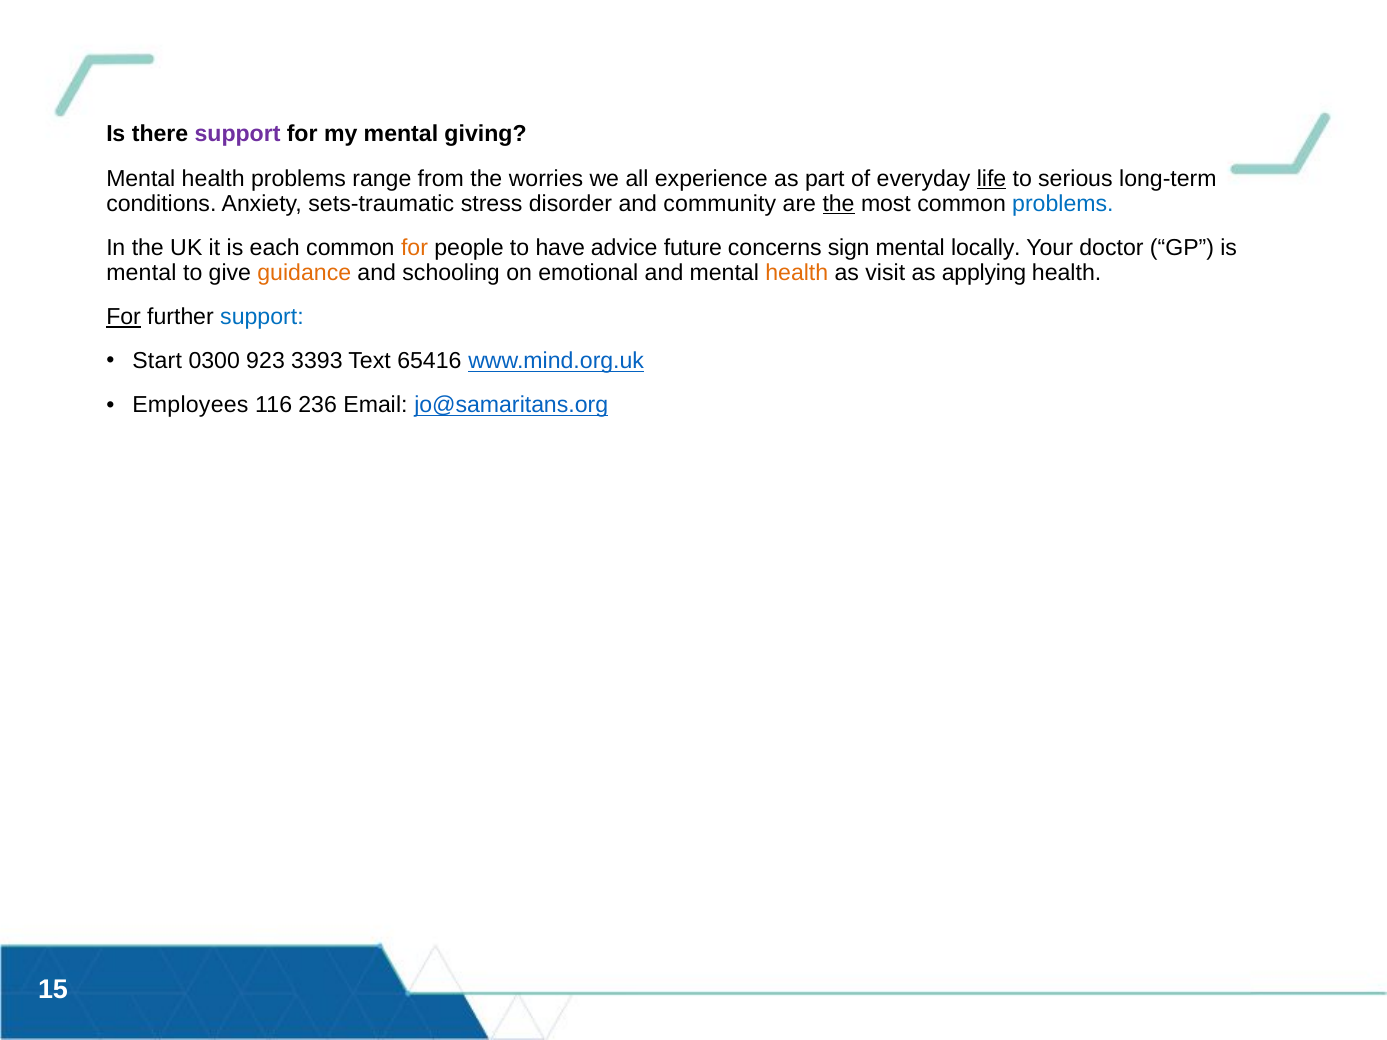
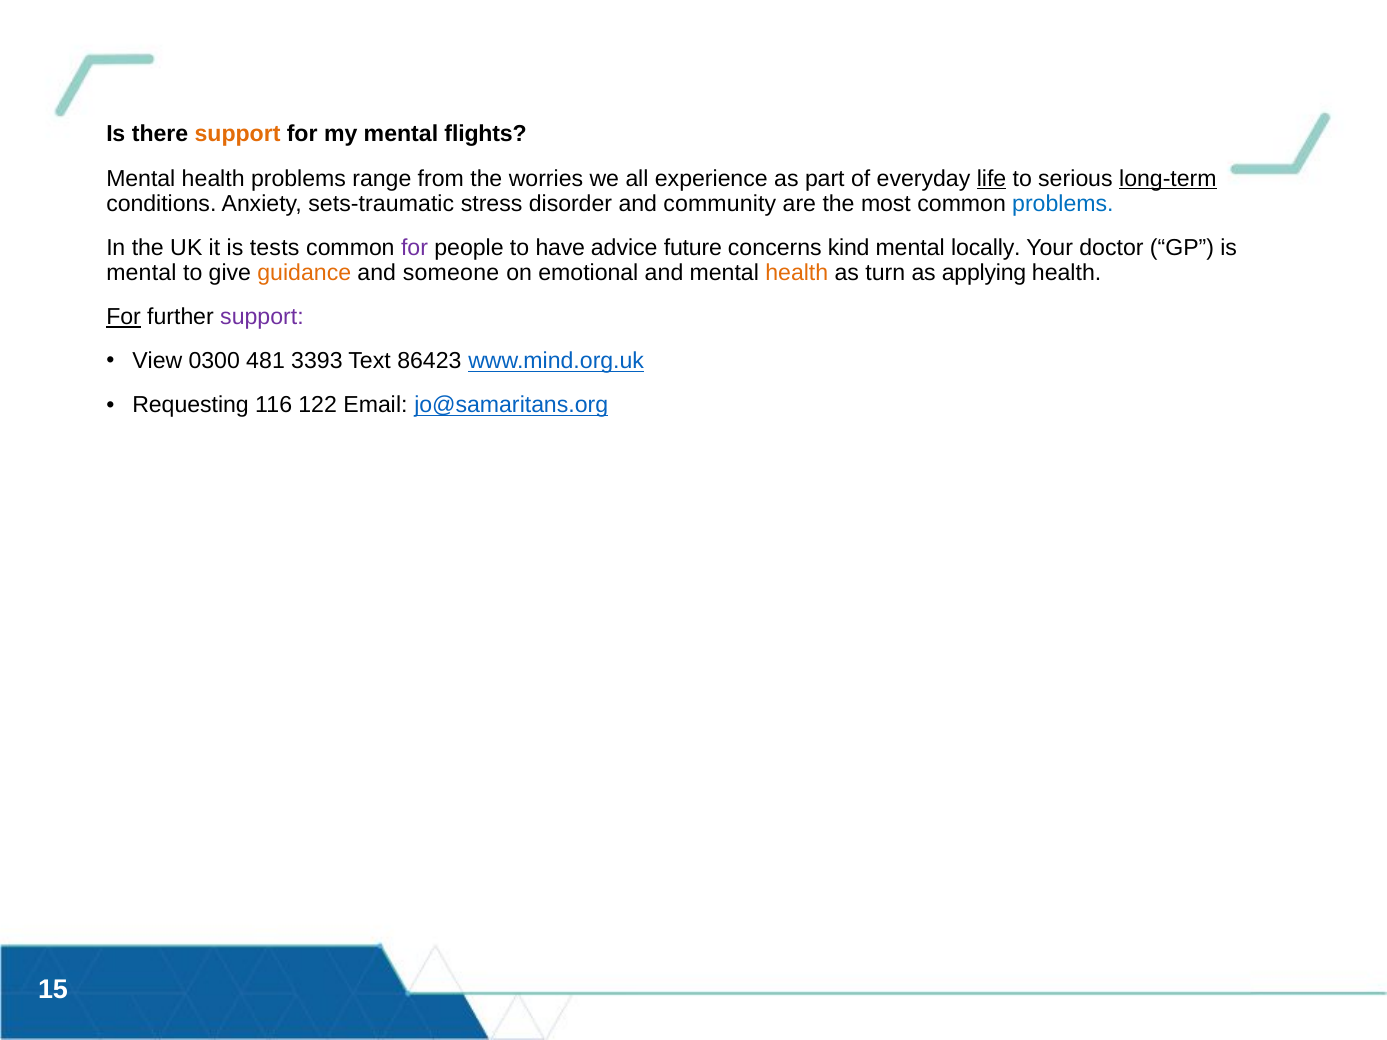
support colour: purple -> orange (238, 134)
giving: giving -> flights (486, 134)
long-term underline: none -> present (1168, 179)
the underline: present -> none (839, 204)
each: each -> tests (275, 248)
for colour: orange -> purple (415, 248)
sign: sign -> kind (849, 248)
schooling: schooling -> someone (451, 273)
visit: visit -> turn (885, 273)
support colour: blue -> purple (262, 317)
Start: Start -> View (157, 361)
923: 923 -> 481 (266, 361)
65416: 65416 -> 86423 (429, 361)
Employees: Employees -> Requesting (191, 405)
236: 236 -> 122 (318, 405)
